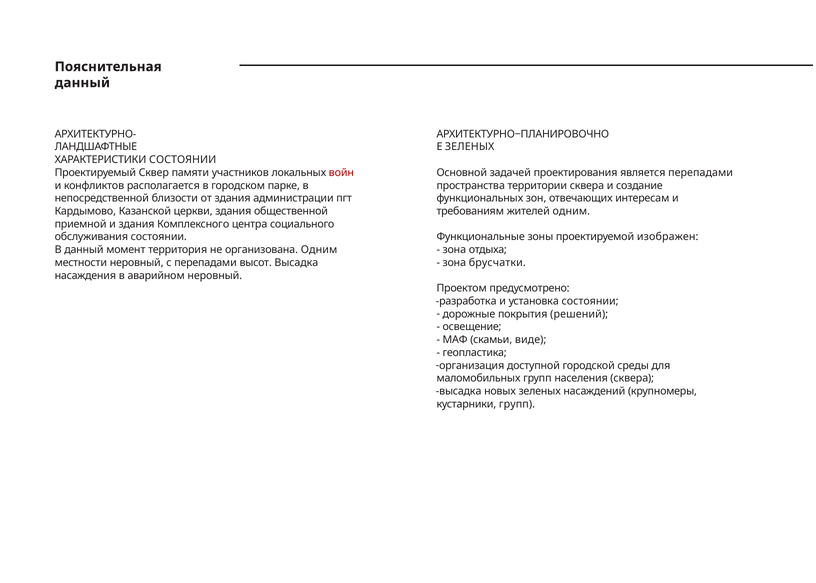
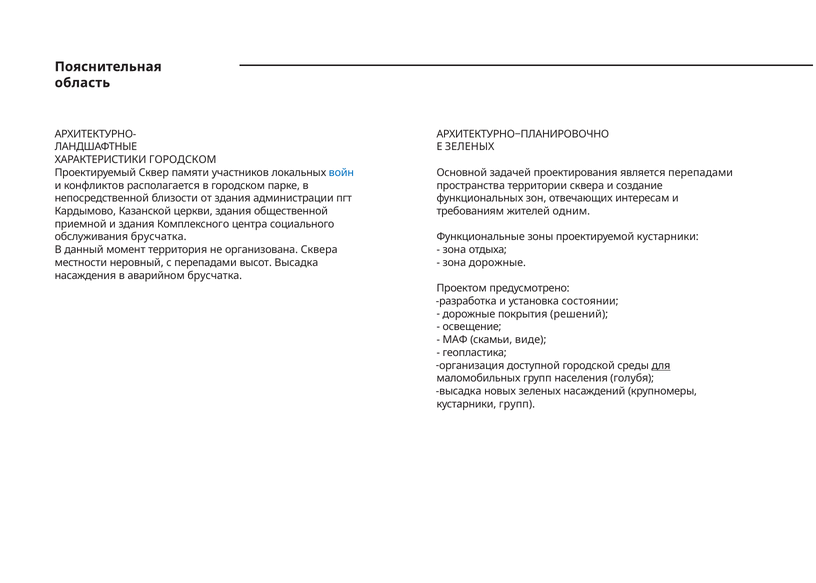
данный: данный -> область (82, 83)
ХАРАКТЕРИСТИКИ СОСТОЯНИИ: СОСТОЯНИИ -> ГОРОДСКОМ (183, 160)
войн colour: red -> blue (341, 173)
обслуживания состоянии: состоянии -> брусчатка (159, 237)
проектируемой изображен: изображен -> кустарники (668, 237)
организована Одним: Одним -> Сквера (319, 250)
зона брусчатки: брусчатки -> дорожные (497, 263)
аварийном неровный: неровный -> брусчатка (215, 275)
для underline: none -> present (661, 365)
населения сквера: сквера -> голубя (632, 378)
